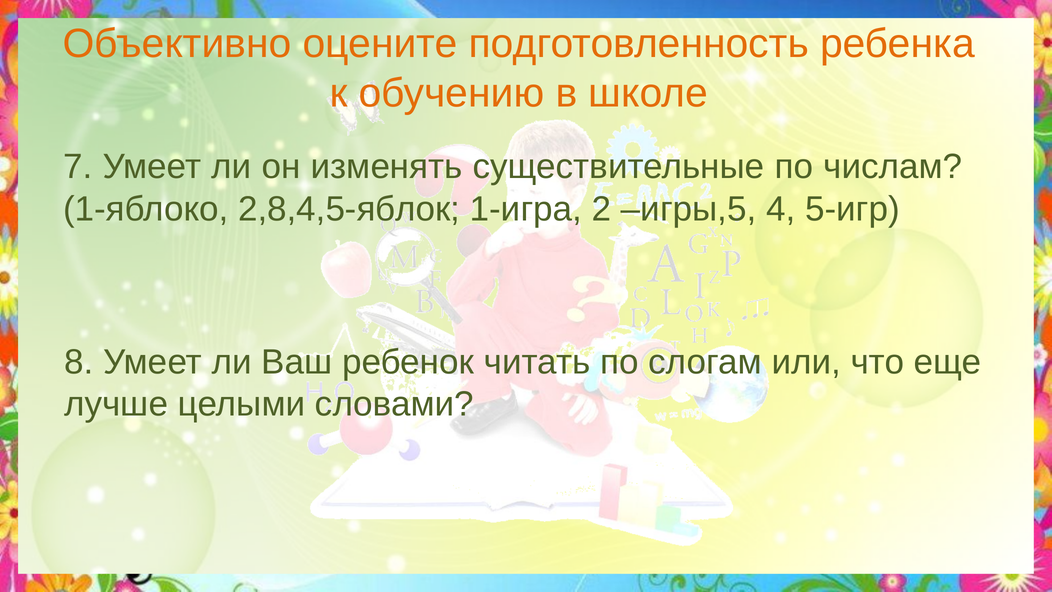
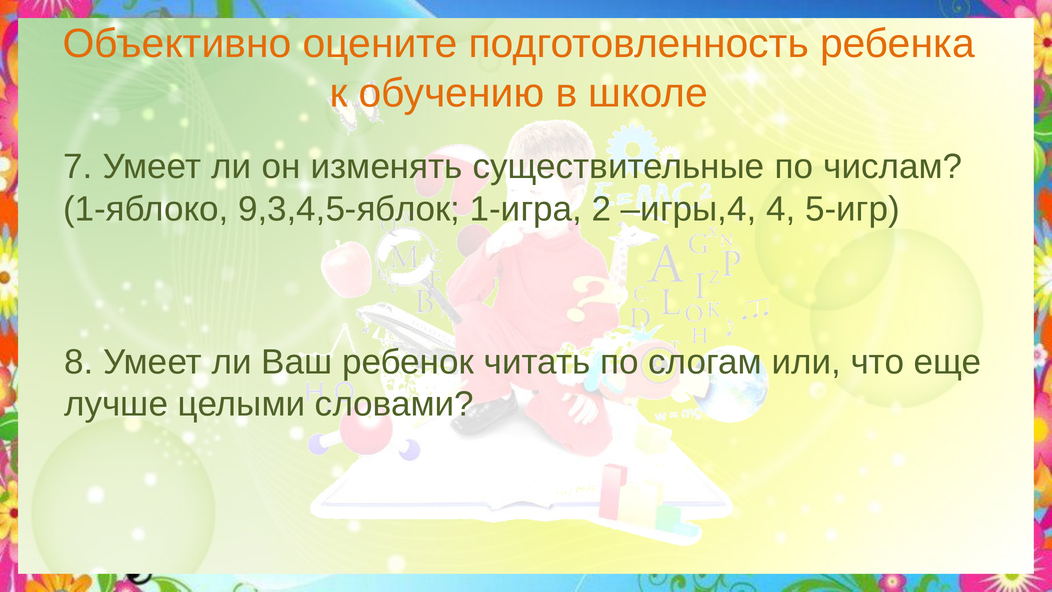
2,8,4,5-яблок: 2,8,4,5-яблок -> 9,3,4,5-яблок (349, 209)
игры,5: игры,5 -> игры,4 (689, 209)
